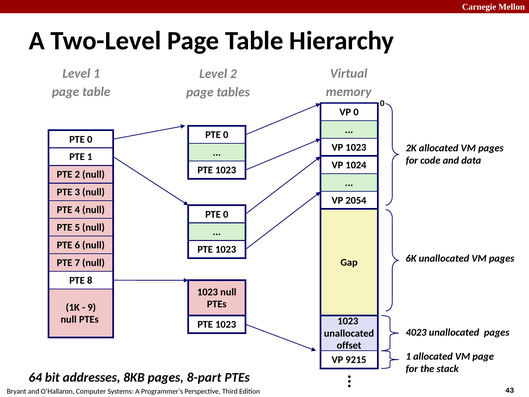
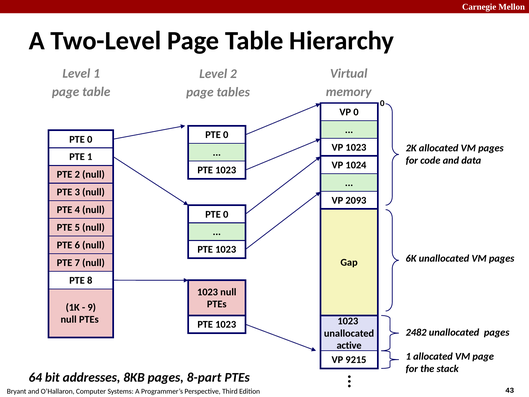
2054: 2054 -> 2093 (356, 200)
4023: 4023 -> 2482 (416, 332)
offset: offset -> active (349, 345)
